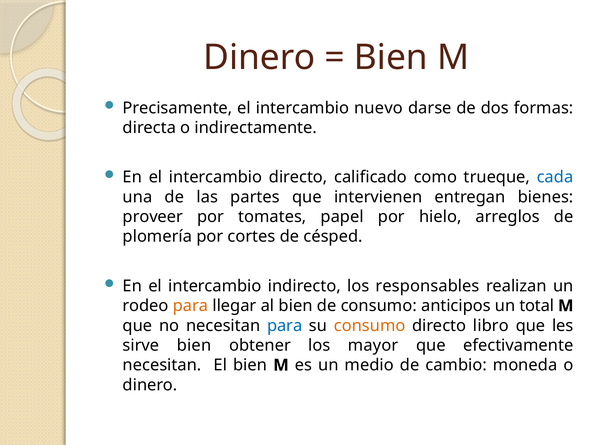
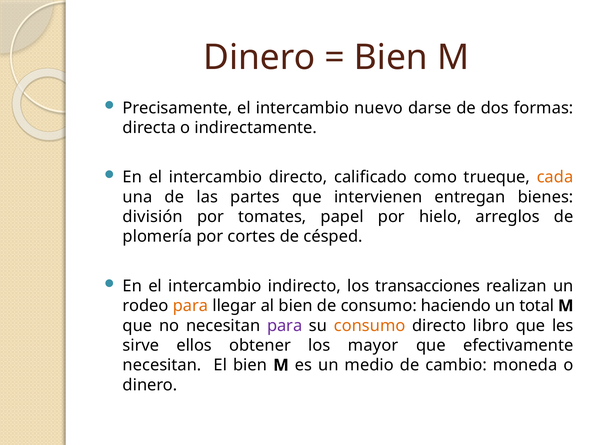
cada colour: blue -> orange (555, 177)
proveer: proveer -> división (153, 217)
responsables: responsables -> transacciones (428, 286)
anticipos: anticipos -> haciendo (456, 306)
para colour: blue -> purple (285, 325)
sirve bien: bien -> ellos (194, 345)
